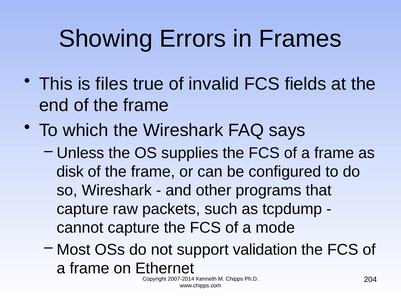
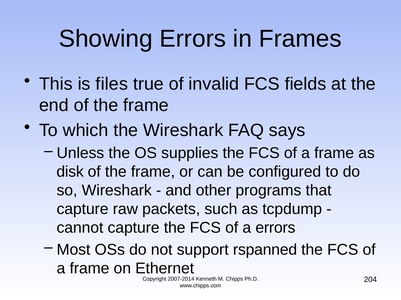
a mode: mode -> errors (275, 228)
validation: validation -> rspanned (265, 250)
